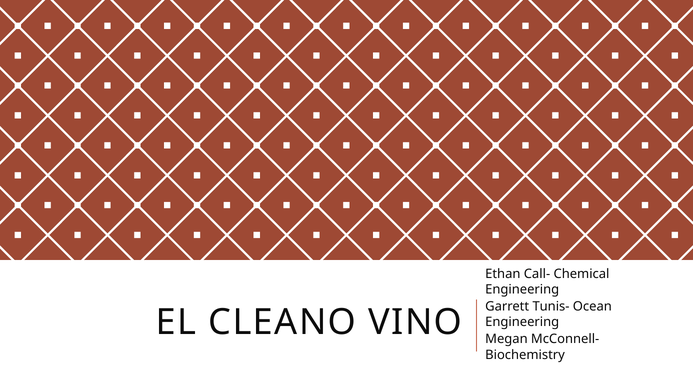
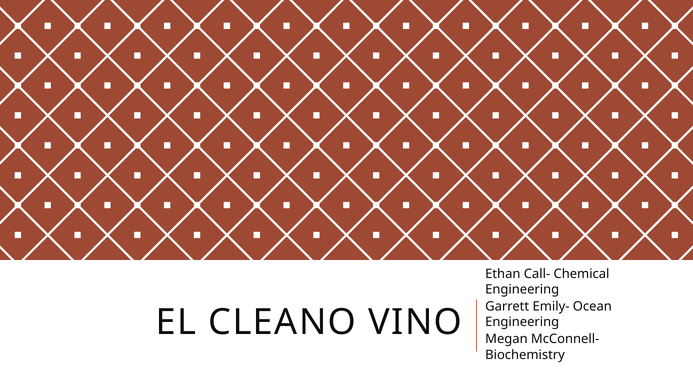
Tunis-: Tunis- -> Emily- (551, 306)
